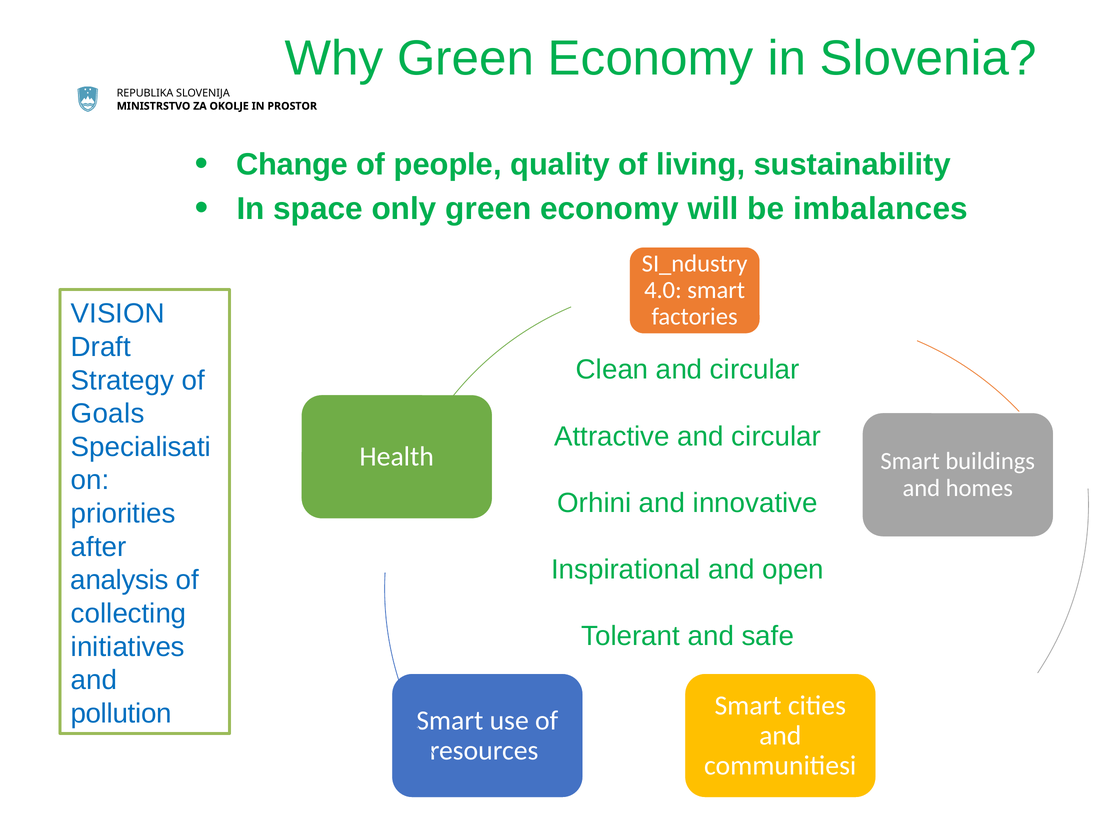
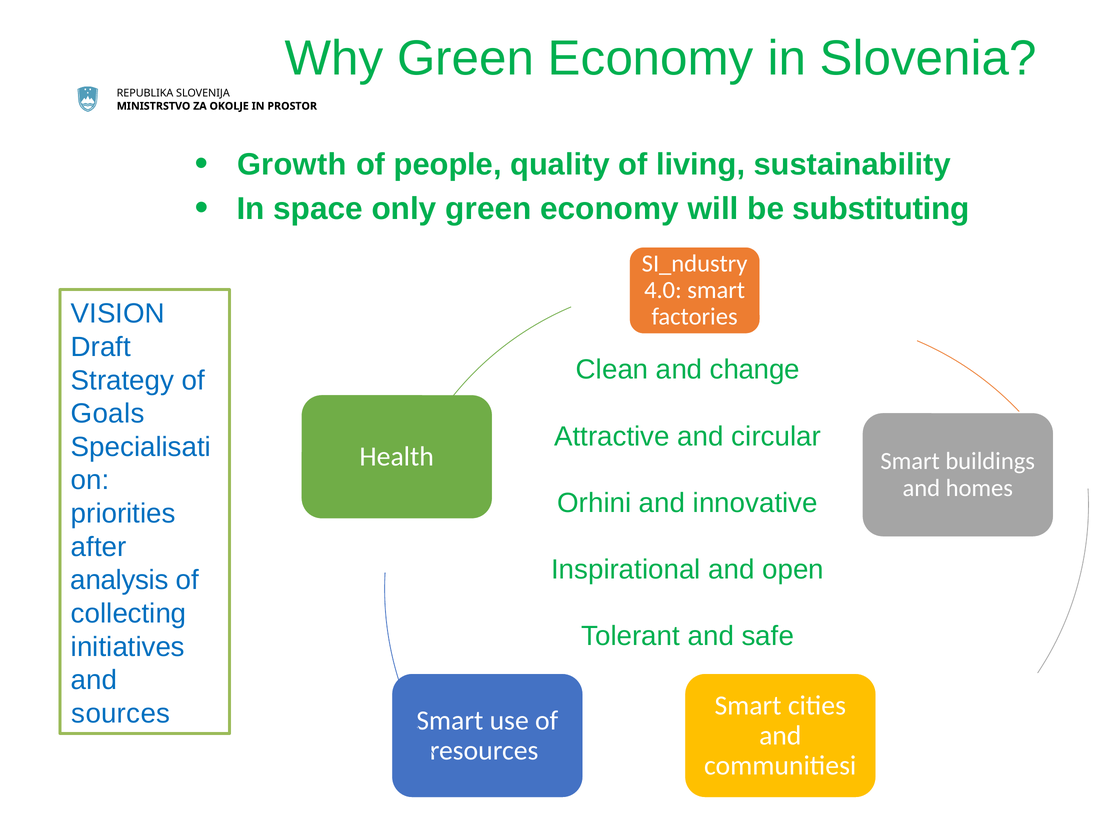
Change: Change -> Growth (292, 165)
imbalances: imbalances -> substituting (881, 209)
Clean and circular: circular -> change (755, 370)
pollution: pollution -> sources (121, 713)
